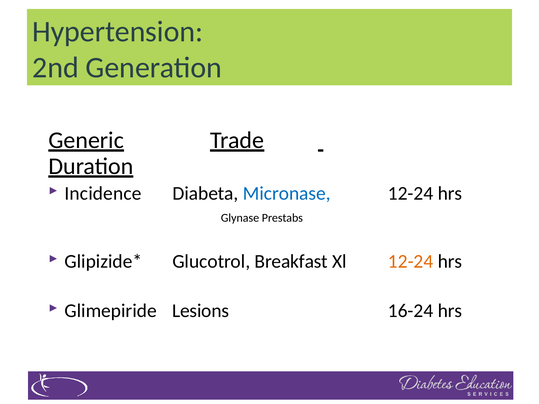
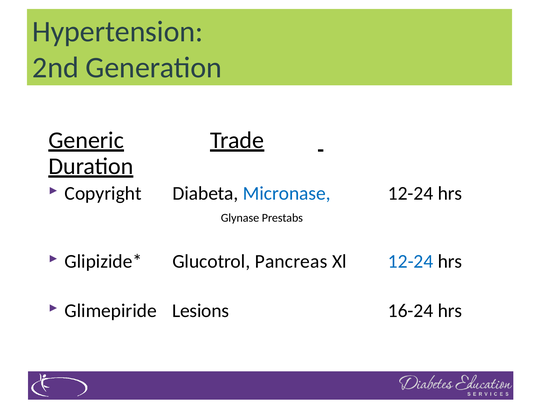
Incidence: Incidence -> Copyright (103, 193)
Breakfast: Breakfast -> Pancreas (291, 261)
12-24 colour: orange -> blue (411, 261)
